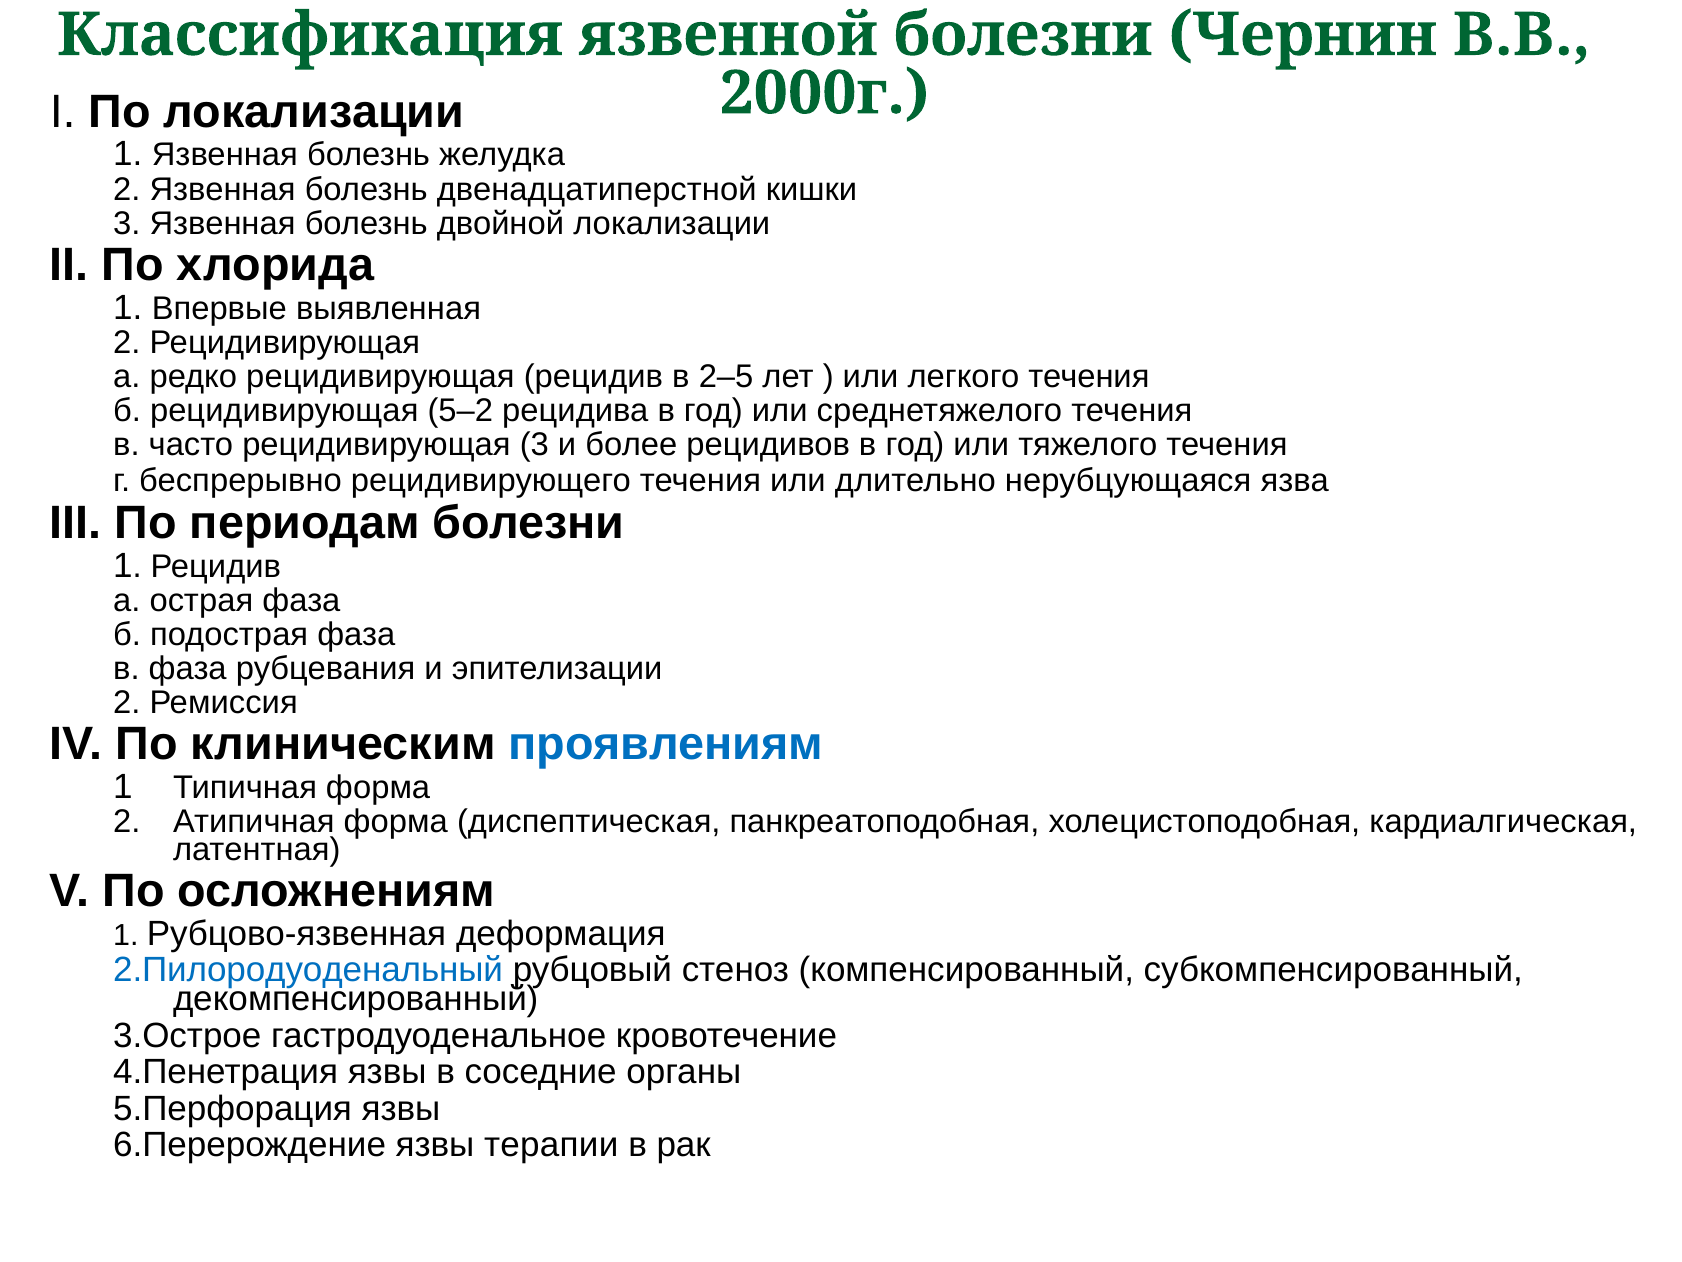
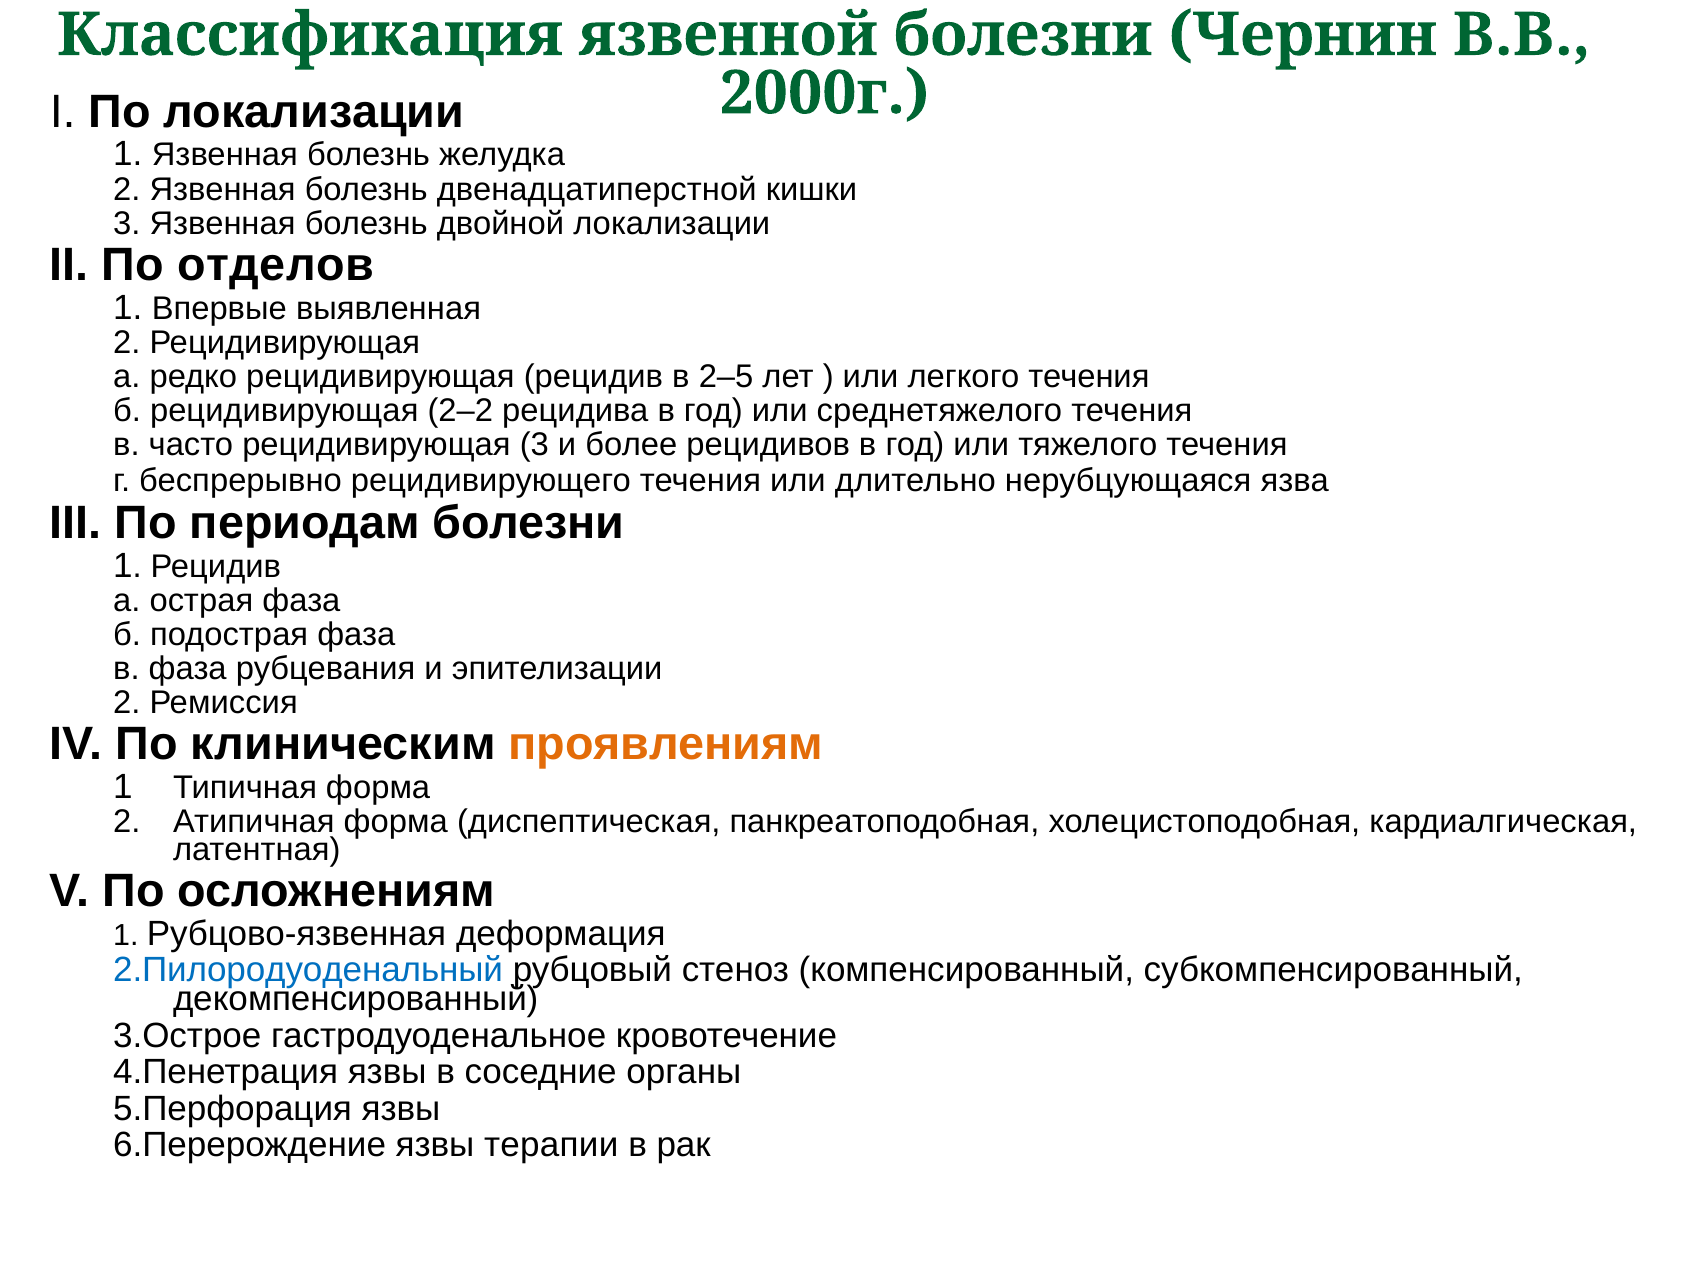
хлорида: хлорида -> отделов (276, 265)
5–2: 5–2 -> 2–2 (460, 411)
проявлениям colour: blue -> orange (666, 744)
